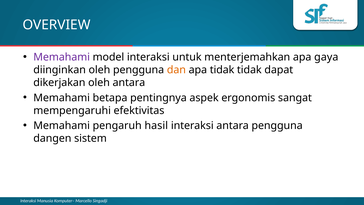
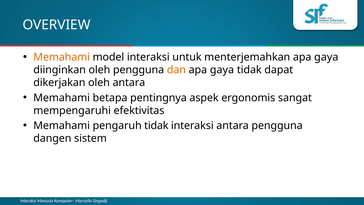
Memahami colour: purple -> orange (62, 57)
tidak: tidak -> gaya (222, 70)
pengaruh hasil: hasil -> tidak (156, 125)
